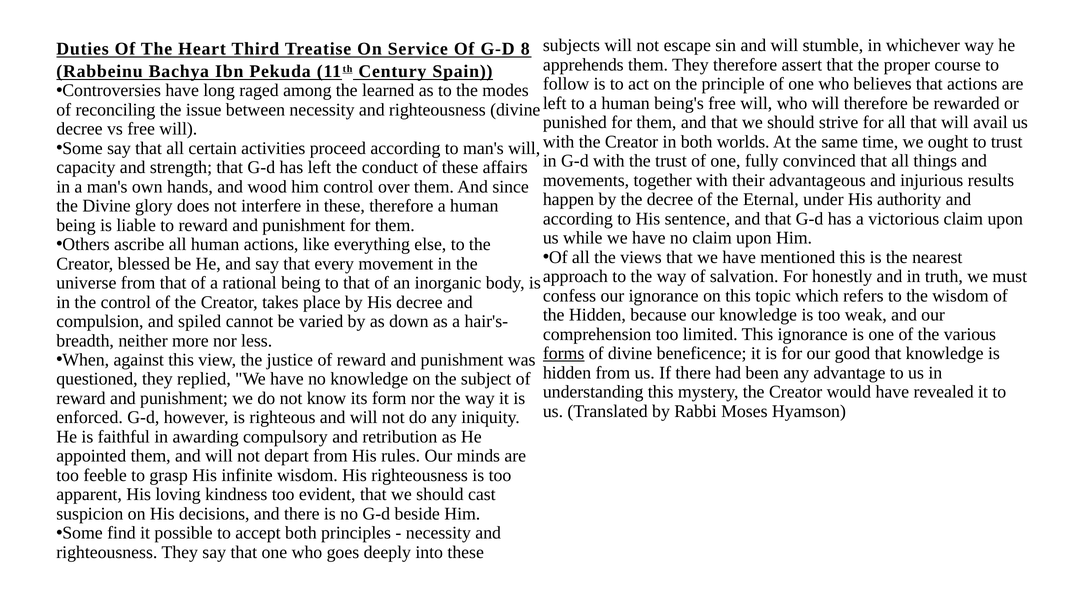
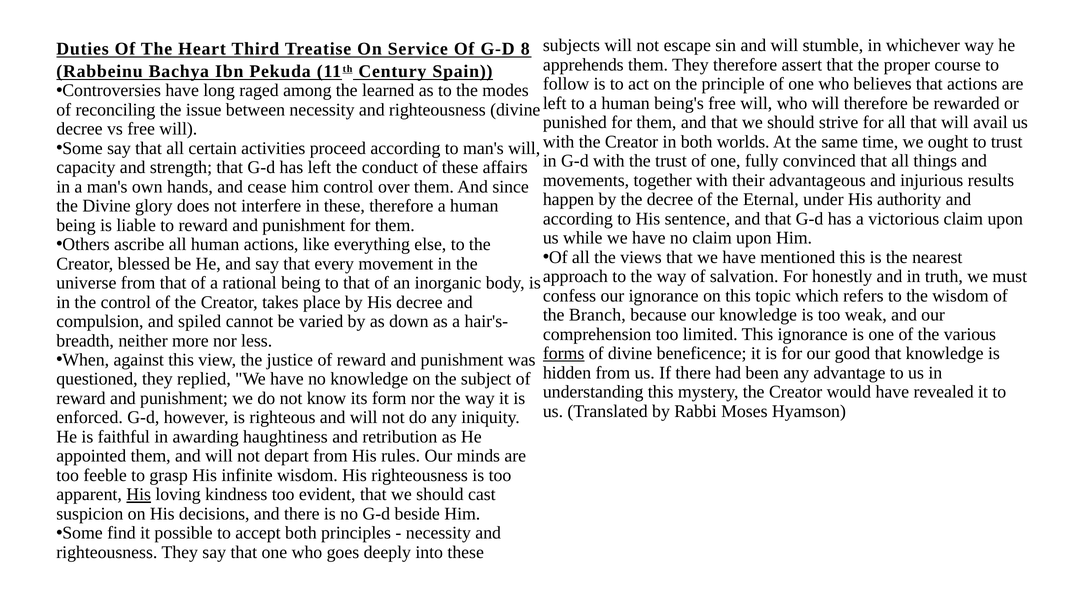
wood: wood -> cease (267, 187)
the Hidden: Hidden -> Branch (597, 315)
compulsory: compulsory -> haughtiness (285, 437)
His underline: none -> present (139, 494)
